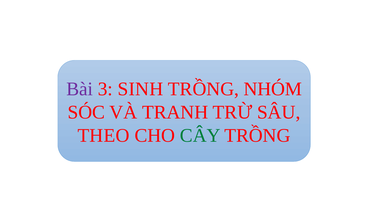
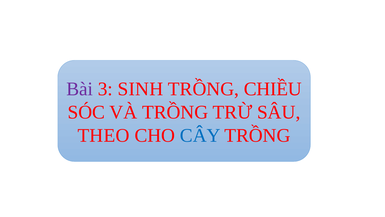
NHÓM: NHÓM -> CHIỀU (273, 89)
VÀ TRANH: TRANH -> TRỒNG (175, 112)
CÂY colour: green -> blue (200, 135)
